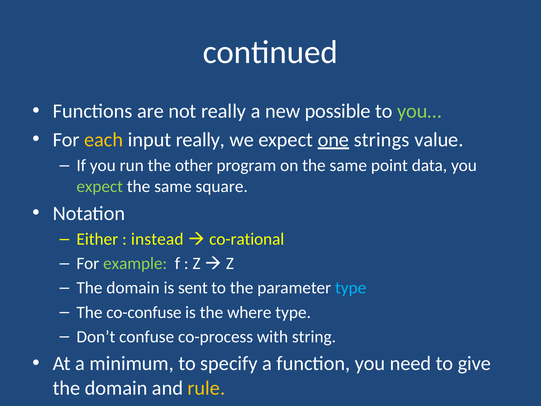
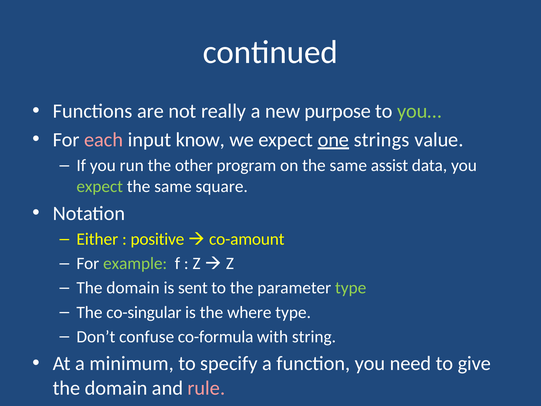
possible: possible -> purpose (338, 111)
each colour: yellow -> pink (104, 140)
input really: really -> know (200, 140)
point: point -> assist (389, 166)
instead: instead -> positive (157, 239)
co-rational: co-rational -> co-amount (247, 239)
type colour: light blue -> light green (351, 288)
co-confuse: co-confuse -> co-singular (144, 312)
co-process: co-process -> co-formula (216, 336)
rule colour: yellow -> pink (206, 388)
